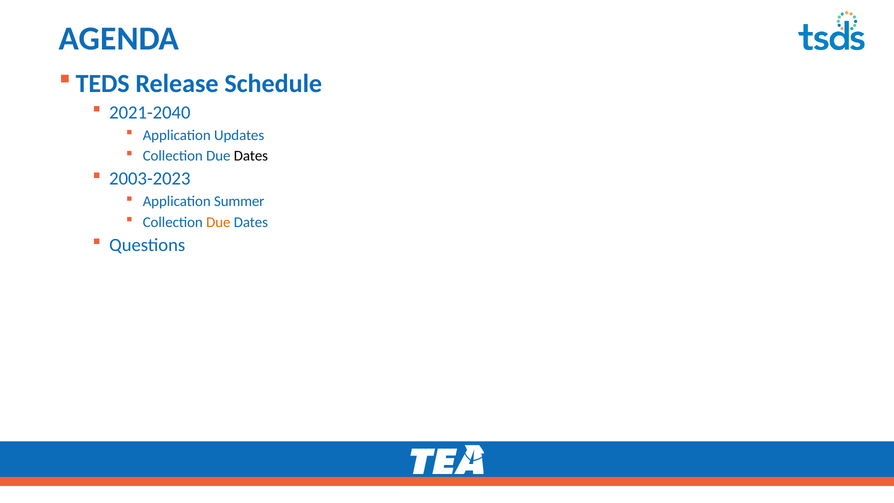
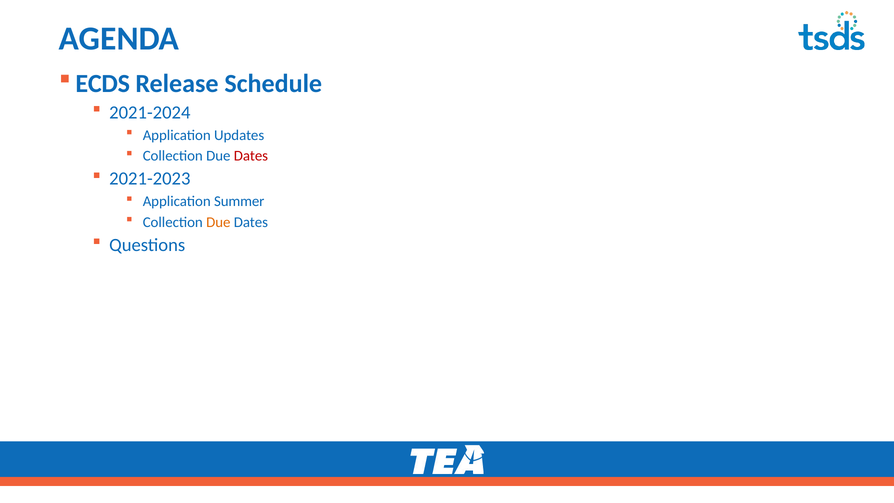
TEDS: TEDS -> ECDS (103, 84)
2021-2040: 2021-2040 -> 2021-2024 (150, 112)
Dates colour: black -> red (251, 156)
2003-2023: 2003-2023 -> 2021-2023 (150, 179)
